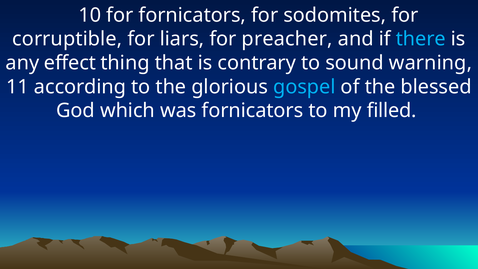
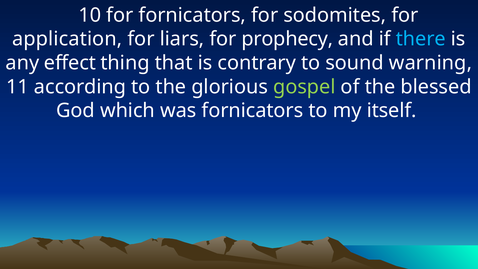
corruptible: corruptible -> application (67, 39)
preacher: preacher -> prophecy (287, 39)
gospel colour: light blue -> light green (304, 87)
filled: filled -> itself (392, 111)
